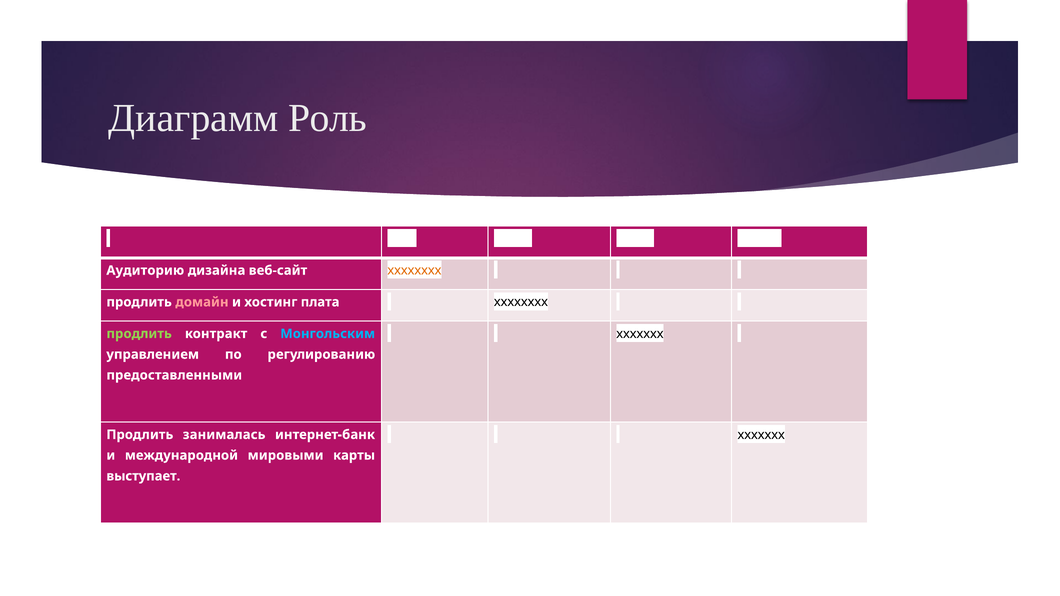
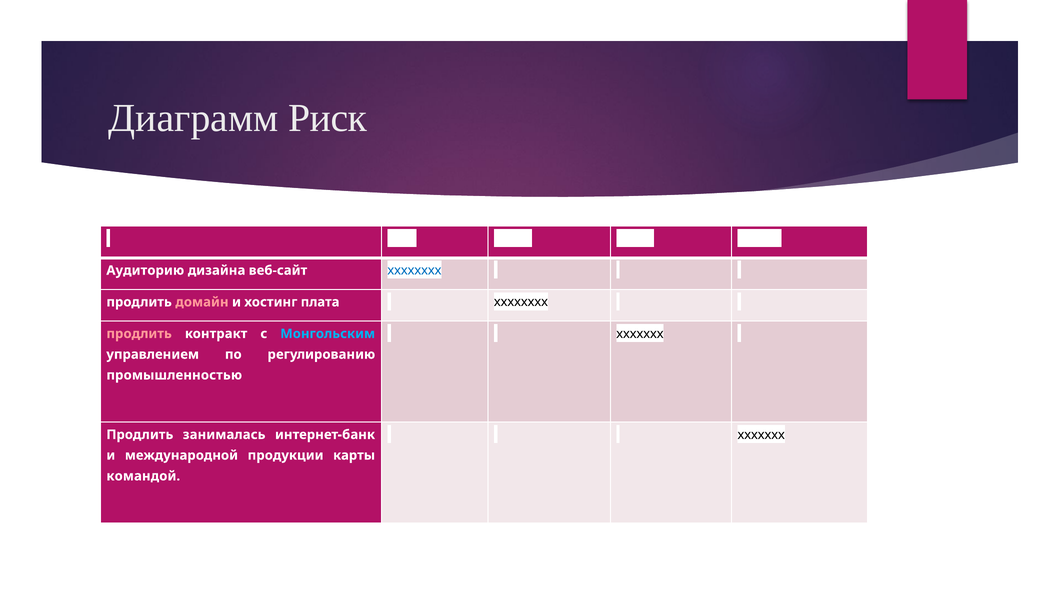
Роль: Роль -> Риск (328, 118)
хххххххх colour: orange -> blue (414, 270)
продлить colour: light green -> pink (139, 334)
предоставленными: предоставленными -> промышленностью (174, 375)
мировыми: мировыми -> продукции (286, 456)
выступает: выступает -> командой (143, 476)
